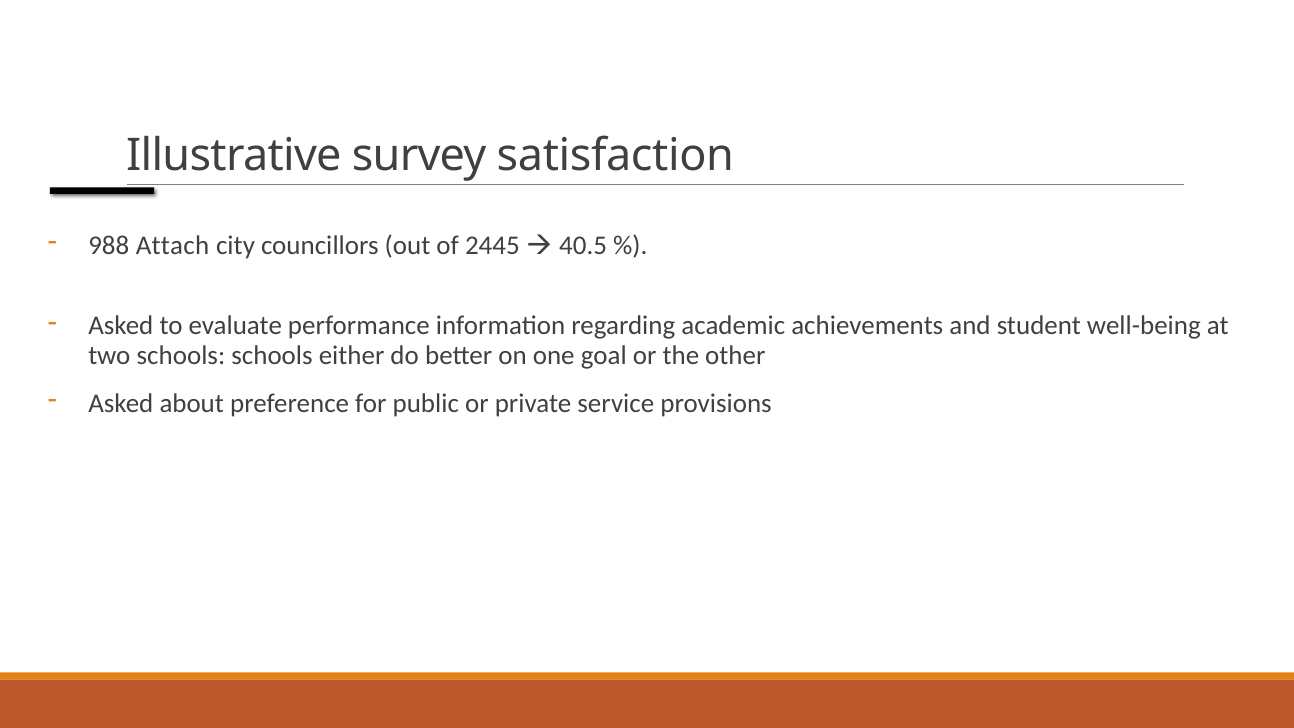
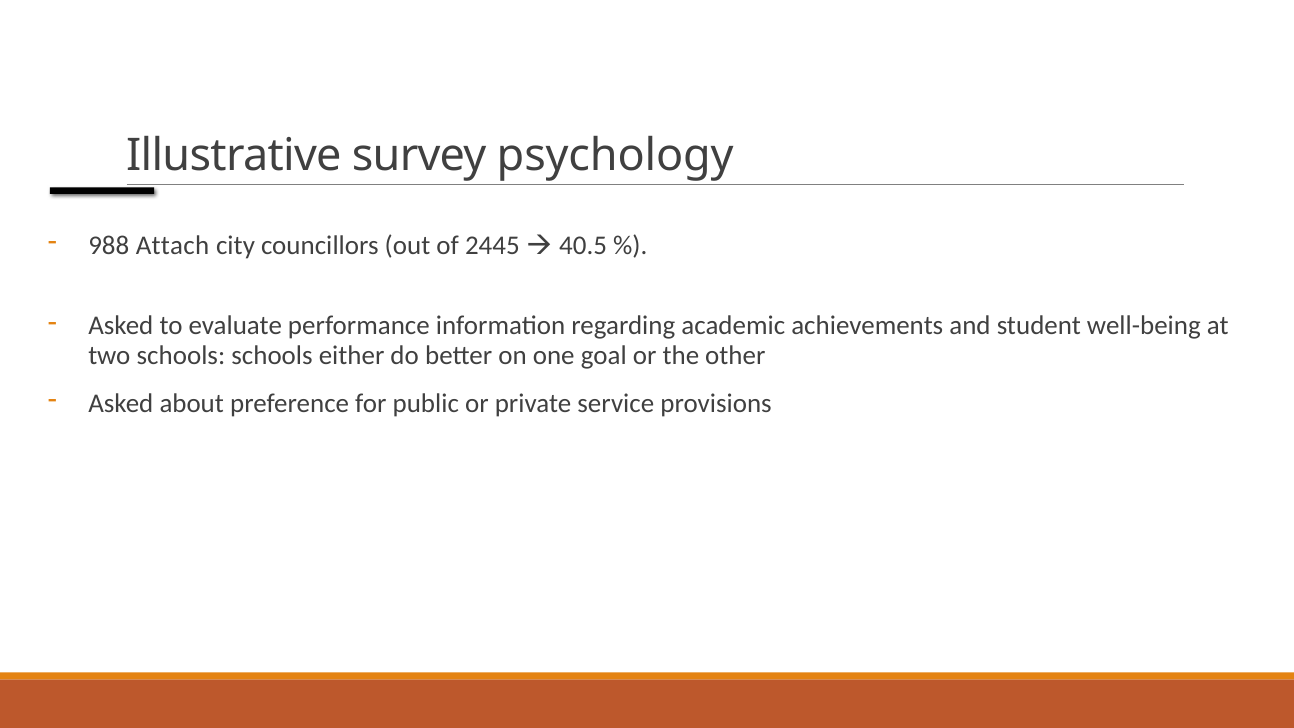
satisfaction: satisfaction -> psychology (615, 155)
